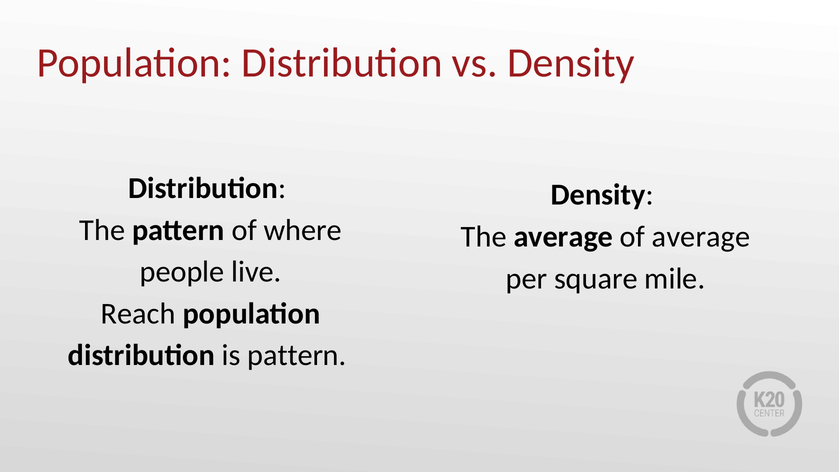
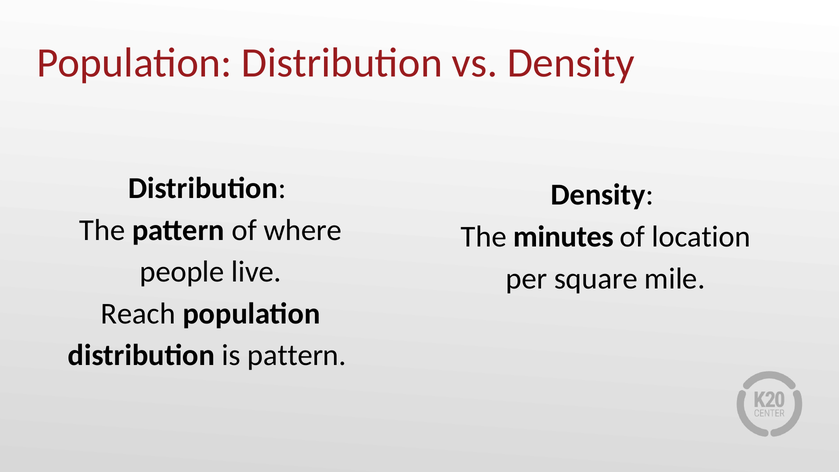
The average: average -> minutes (563, 237)
of average: average -> location (701, 237)
